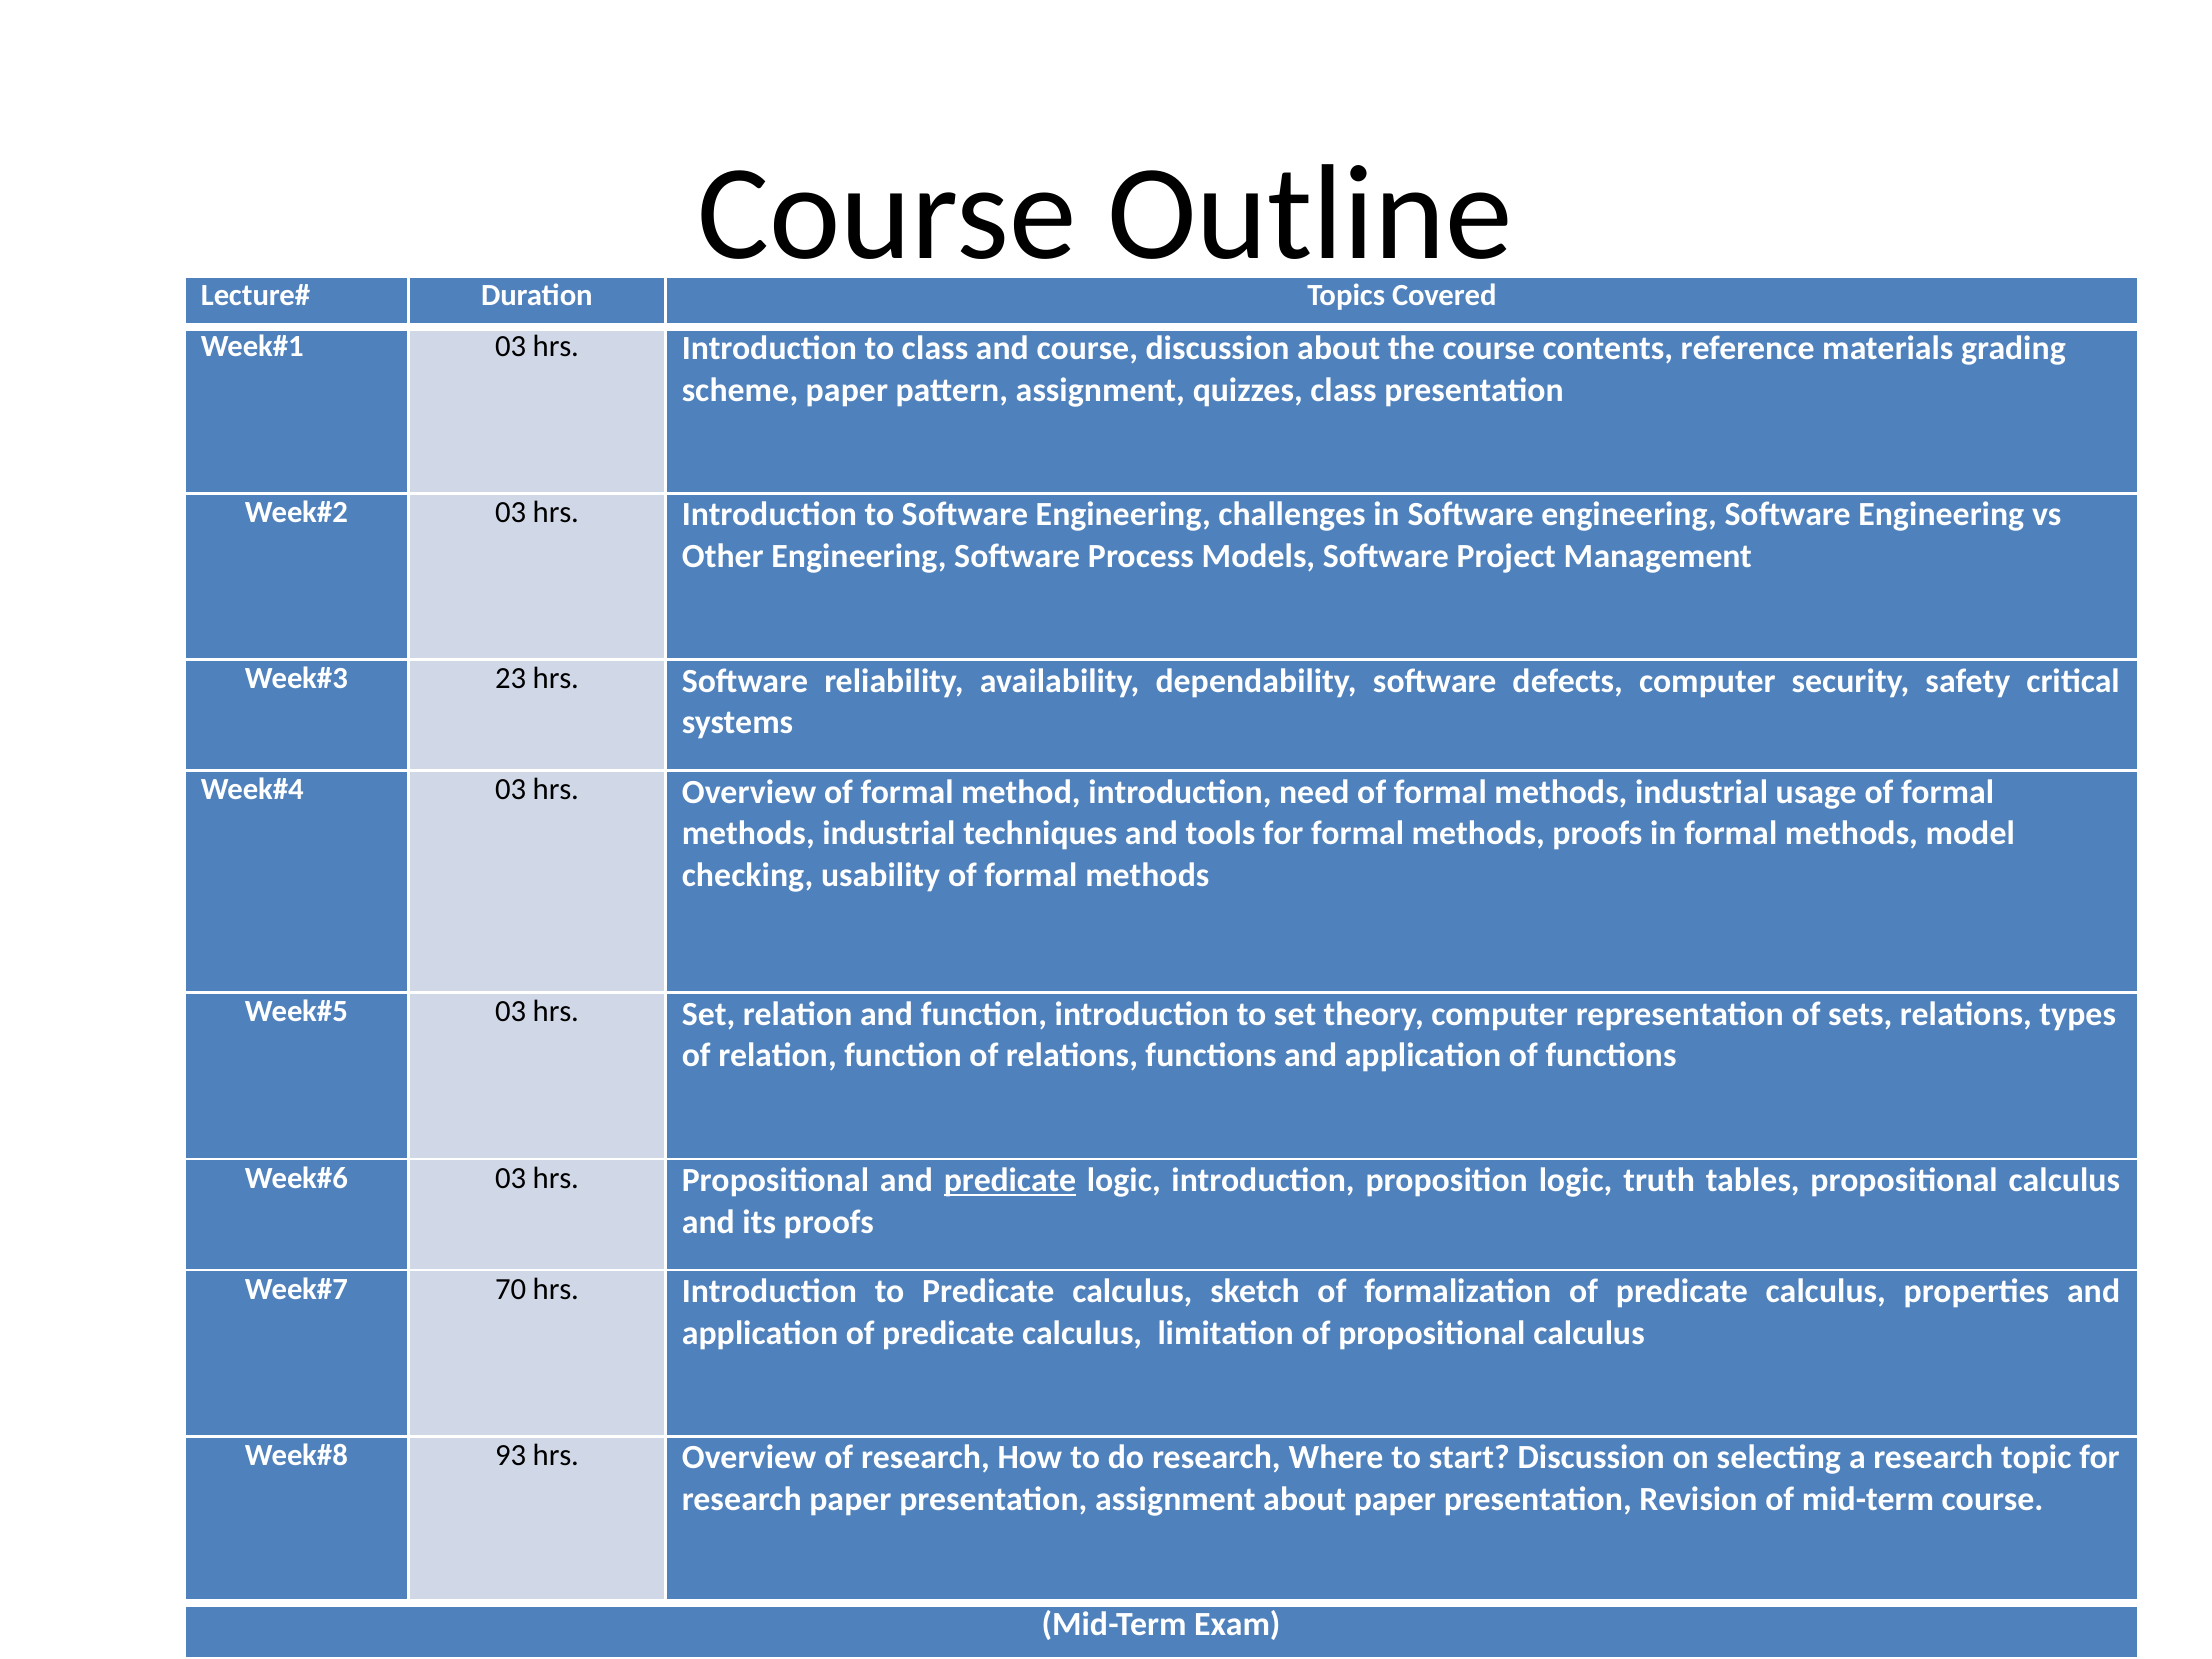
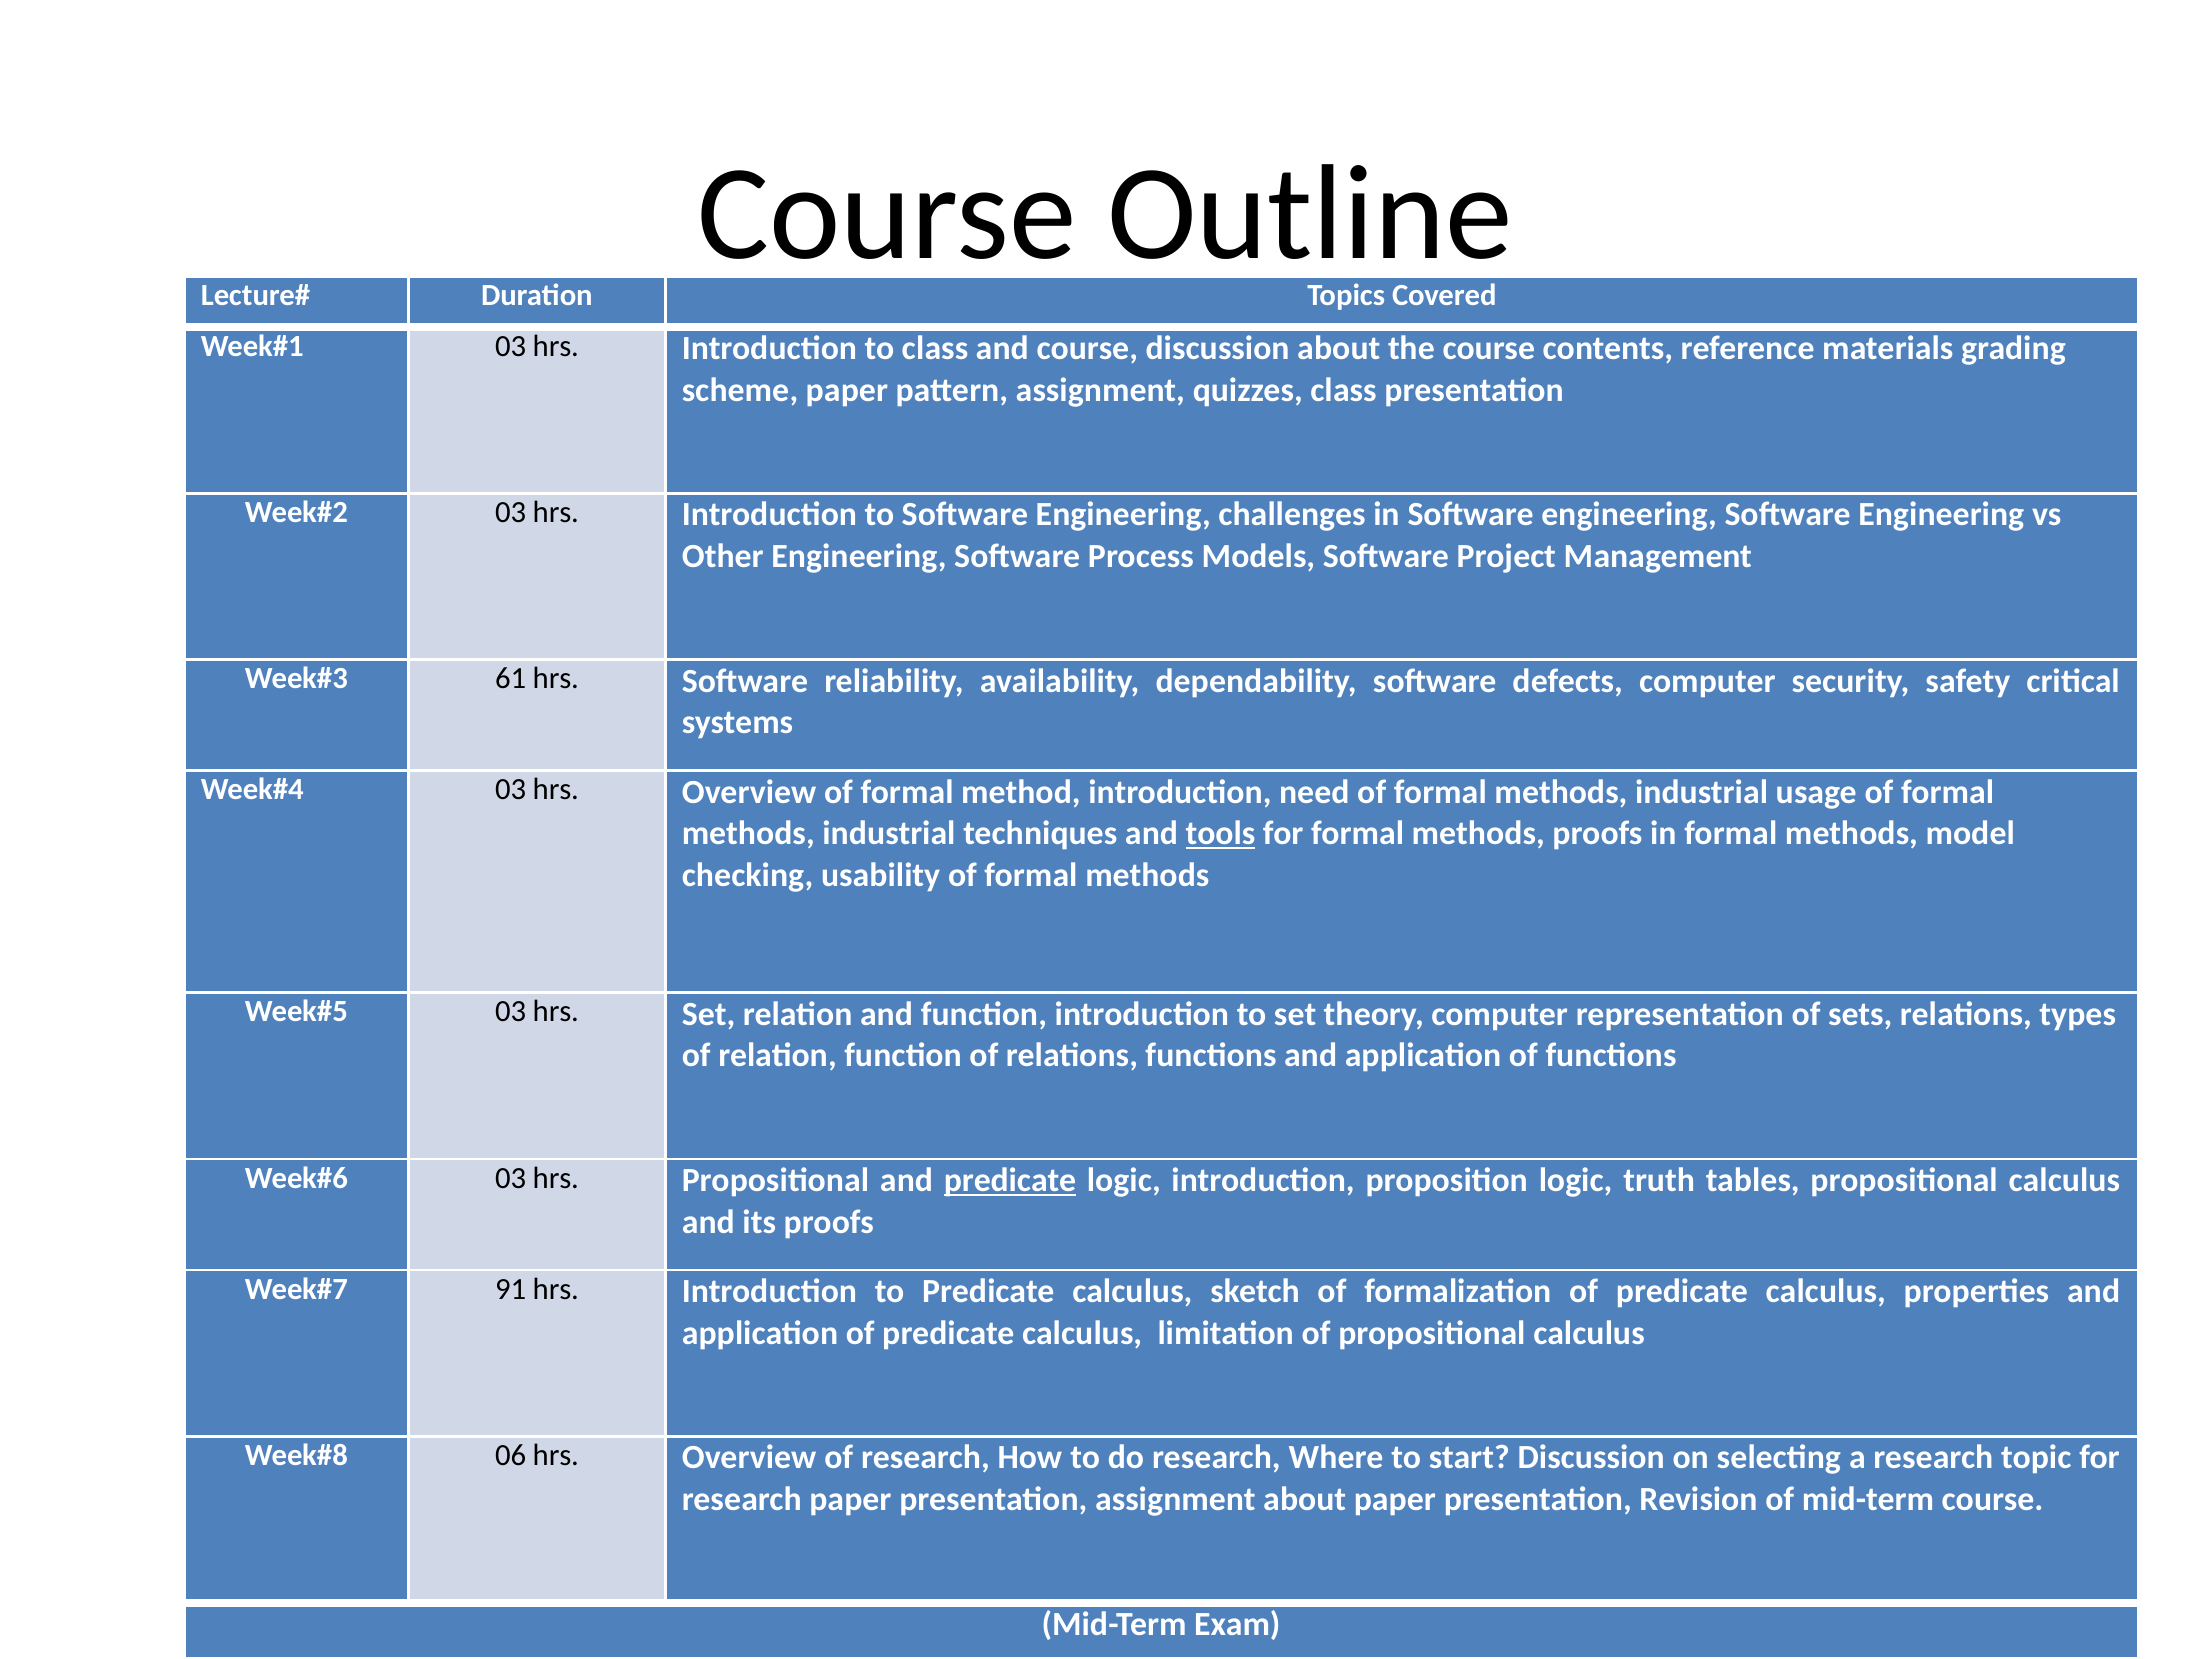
23: 23 -> 61 (511, 679)
tools underline: none -> present (1220, 834)
70: 70 -> 91 (511, 1289)
93: 93 -> 06 (511, 1455)
